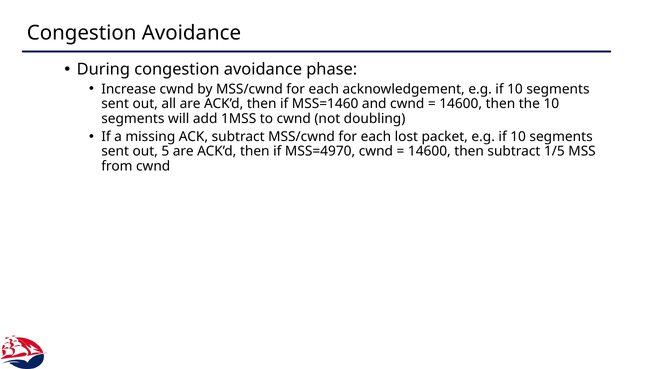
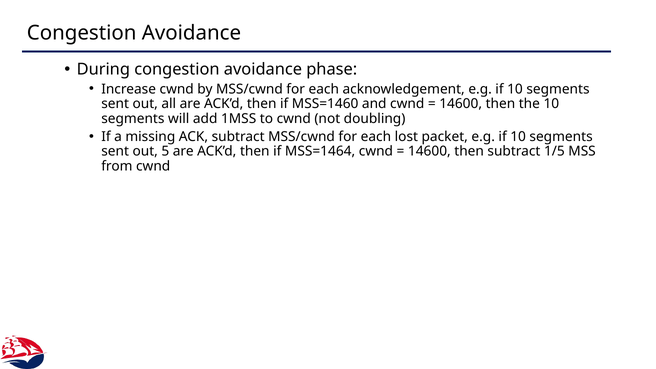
MSS=4970: MSS=4970 -> MSS=1464 (320, 151)
